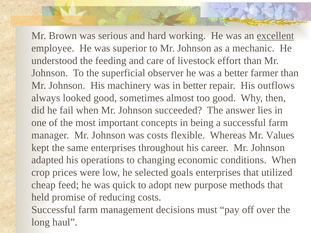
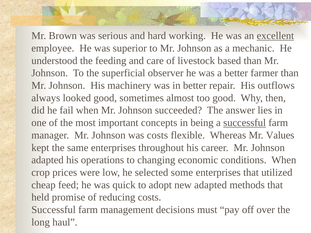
effort: effort -> based (229, 61)
successful underline: none -> present (245, 123)
goals: goals -> some (182, 173)
new purpose: purpose -> adapted (211, 185)
